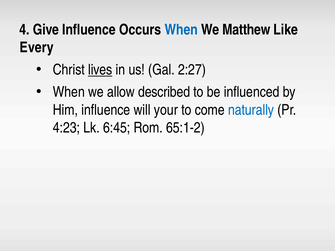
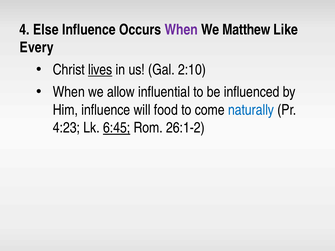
Give: Give -> Else (46, 30)
When colour: blue -> purple (181, 30)
2:27: 2:27 -> 2:10 (192, 70)
described: described -> influential (164, 92)
your: your -> food (166, 110)
6:45 underline: none -> present (117, 128)
65:1-2: 65:1-2 -> 26:1-2 (185, 128)
